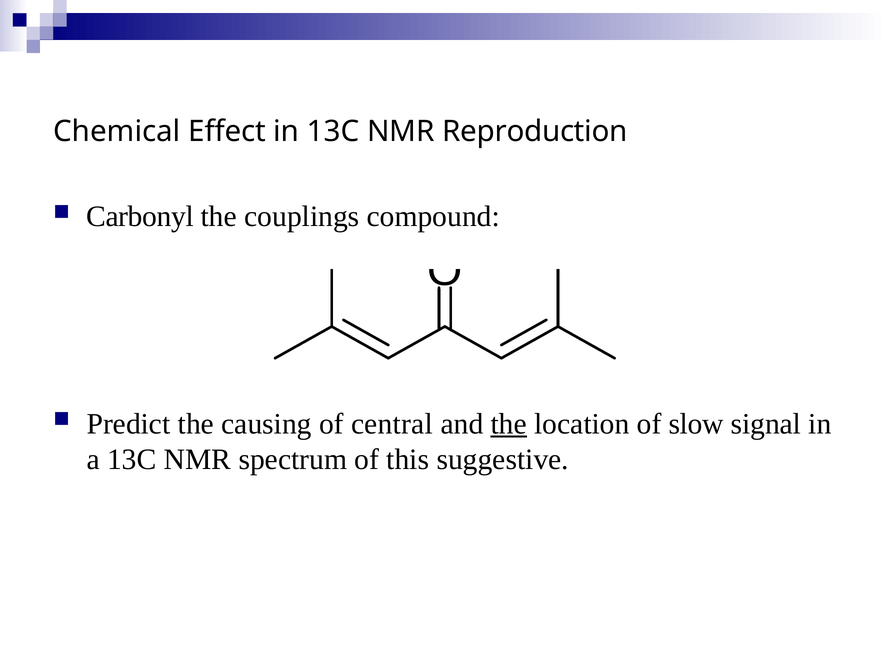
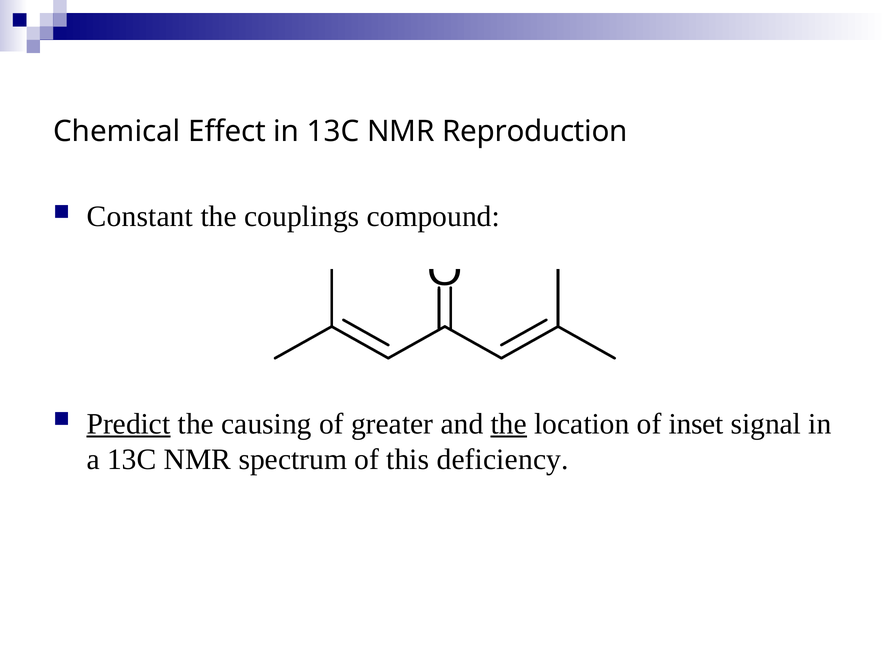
Carbonyl: Carbonyl -> Constant (140, 217)
Predict underline: none -> present (128, 424)
central: central -> greater (392, 424)
slow: slow -> inset (696, 424)
suggestive: suggestive -> deficiency (503, 459)
